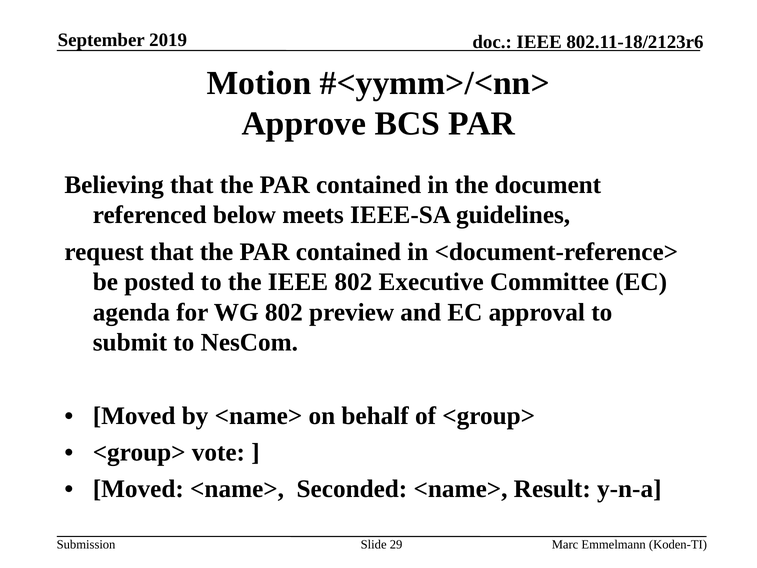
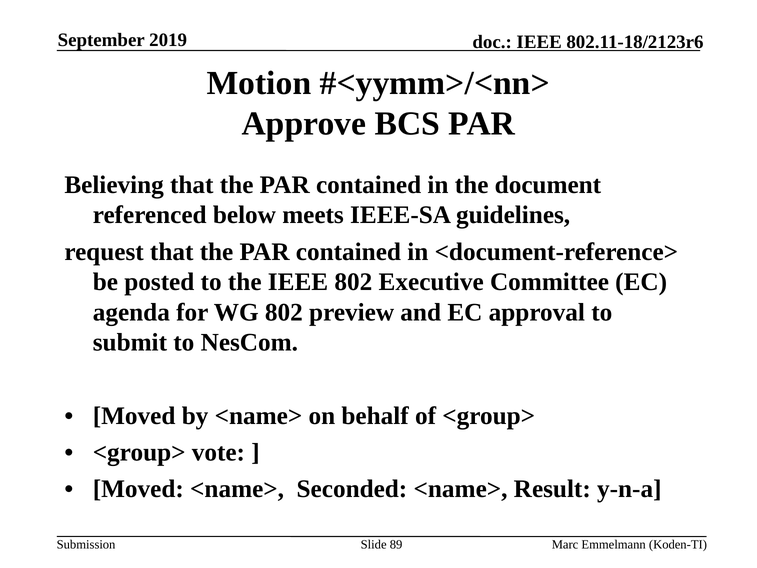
29: 29 -> 89 (396, 545)
